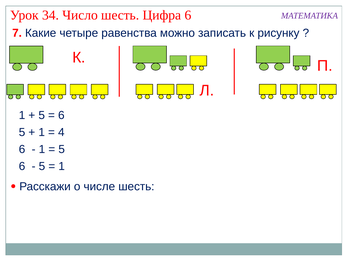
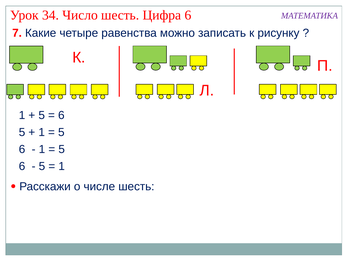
4: 4 -> 5 (61, 132)
